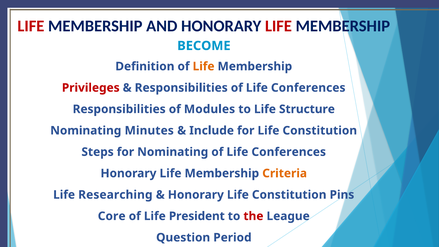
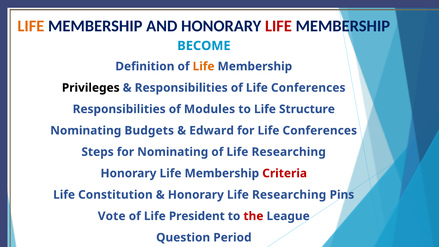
LIFE colour: red -> orange (31, 26)
Privileges colour: red -> black (91, 88)
Minutes: Minutes -> Budgets (149, 131)
Include: Include -> Edward (212, 131)
for Life Constitution: Constitution -> Conferences (320, 131)
Conferences: Conferences -> Researching (289, 152)
Criteria colour: orange -> red (285, 173)
Researching: Researching -> Constitution (115, 195)
Honorary Life Constitution: Constitution -> Researching (289, 195)
Core: Core -> Vote (112, 216)
